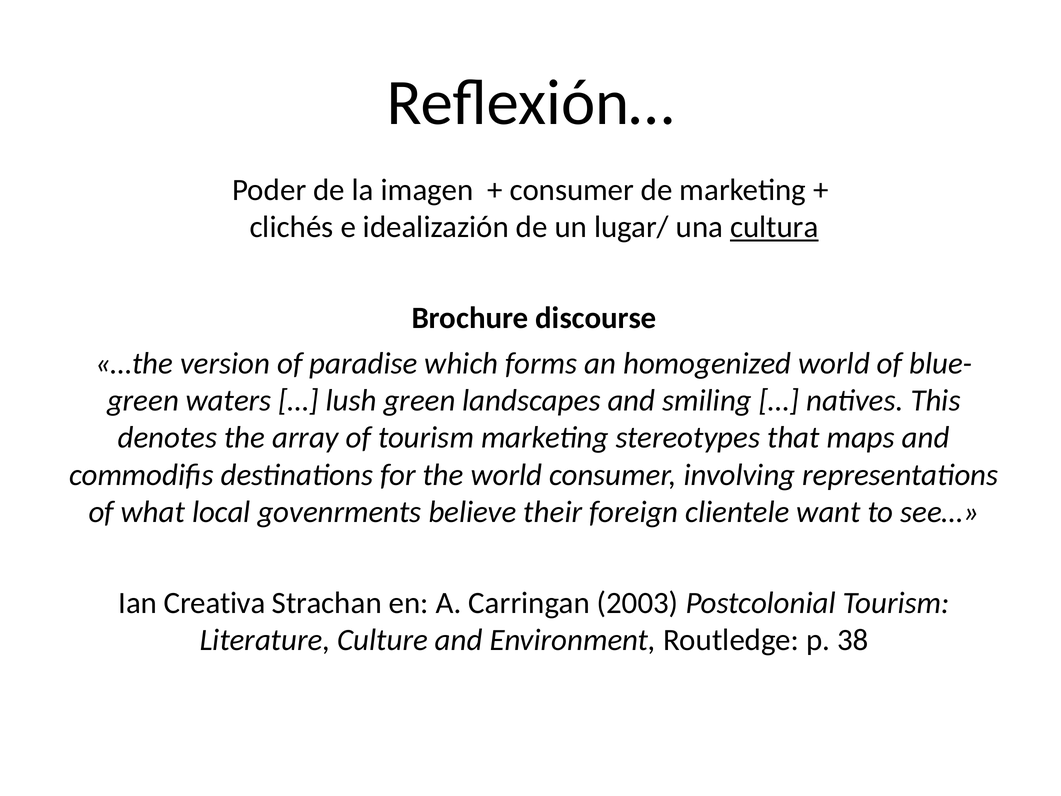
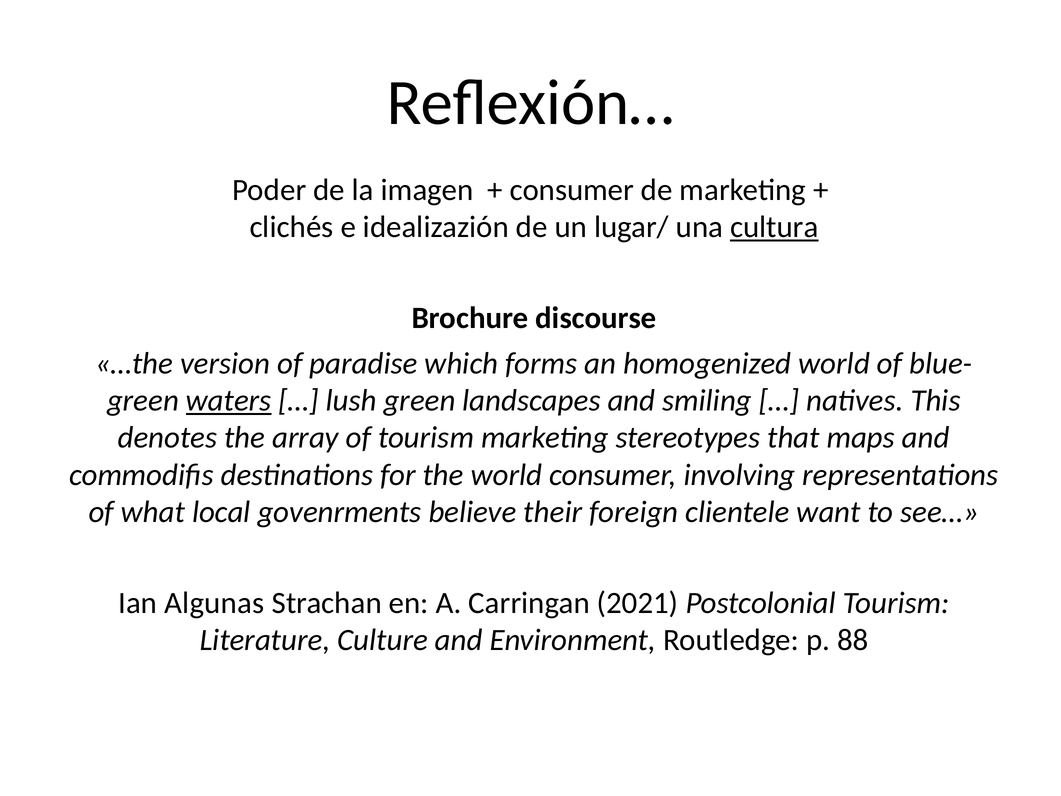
waters underline: none -> present (229, 400)
Creativa: Creativa -> Algunas (214, 603)
2003: 2003 -> 2021 (638, 603)
38: 38 -> 88 (853, 640)
